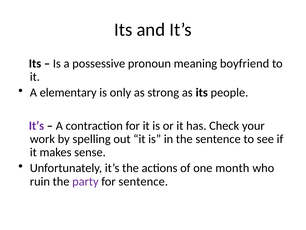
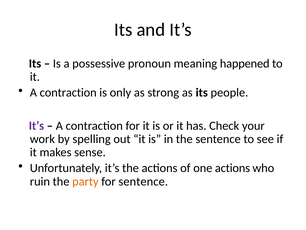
boyfriend: boyfriend -> happened (245, 63)
elementary: elementary -> contraction (68, 92)
one month: month -> actions (232, 168)
party colour: purple -> orange (85, 181)
